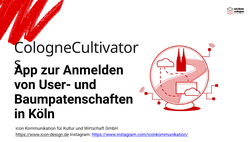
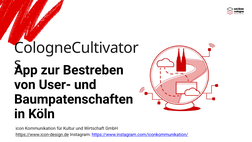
Anmelden: Anmelden -> Bestreben (93, 70)
